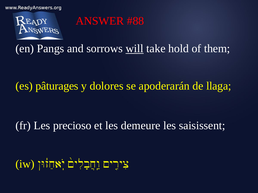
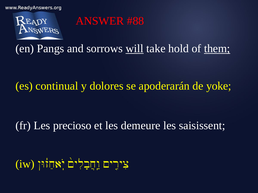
them underline: none -> present (217, 49)
pâturages: pâturages -> continual (57, 86)
llaga: llaga -> yoke (219, 86)
